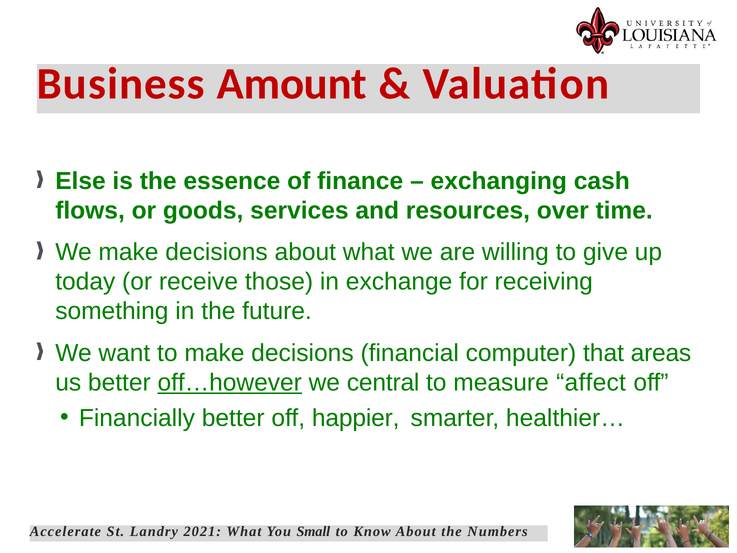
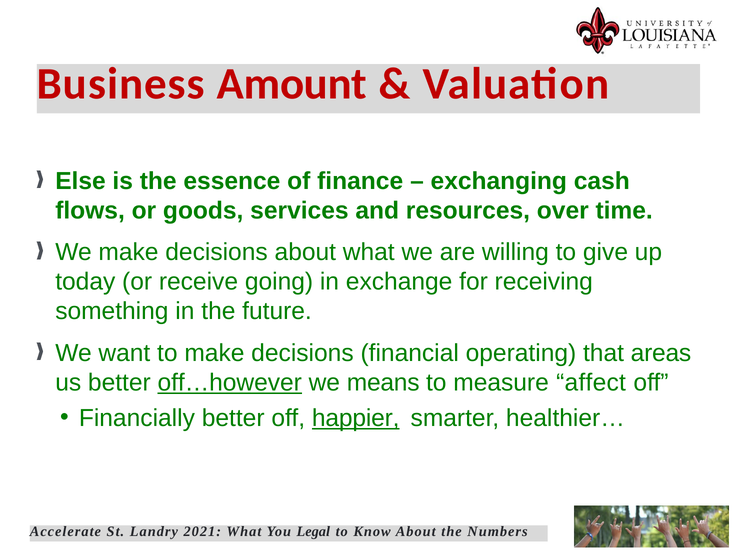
those: those -> going (279, 282)
computer: computer -> operating (521, 353)
central: central -> means (383, 382)
happier underline: none -> present (356, 418)
Small: Small -> Legal (313, 531)
